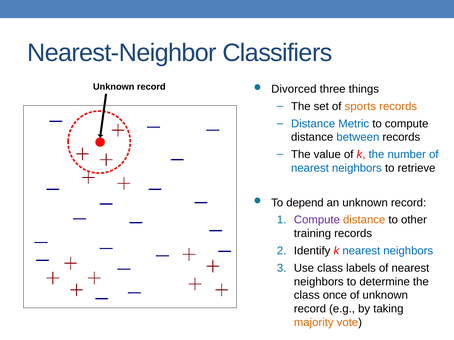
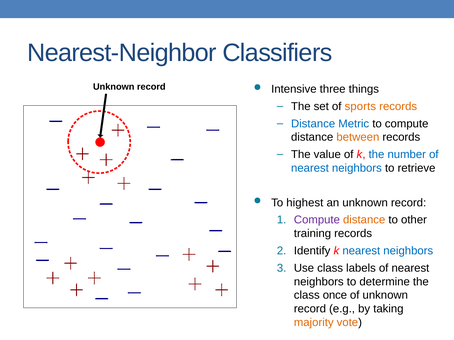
Divorced: Divorced -> Intensive (294, 89)
between colour: blue -> orange (358, 137)
depend: depend -> highest (305, 203)
